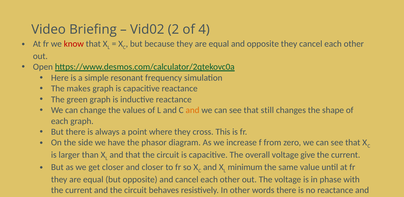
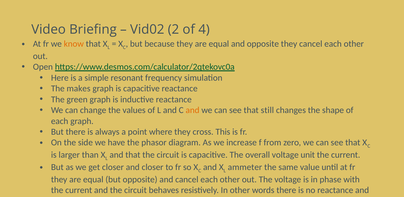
know colour: red -> orange (74, 44)
give: give -> unit (308, 155)
L minimum: minimum -> ammeter (245, 168)
